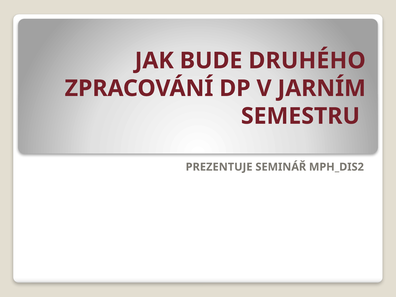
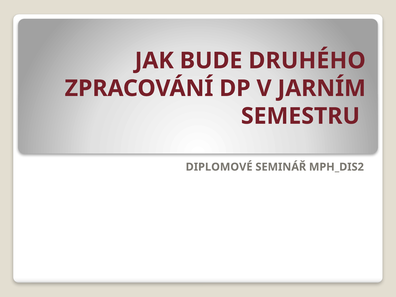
PREZENTUJE: PREZENTUJE -> DIPLOMOVÉ (219, 167)
